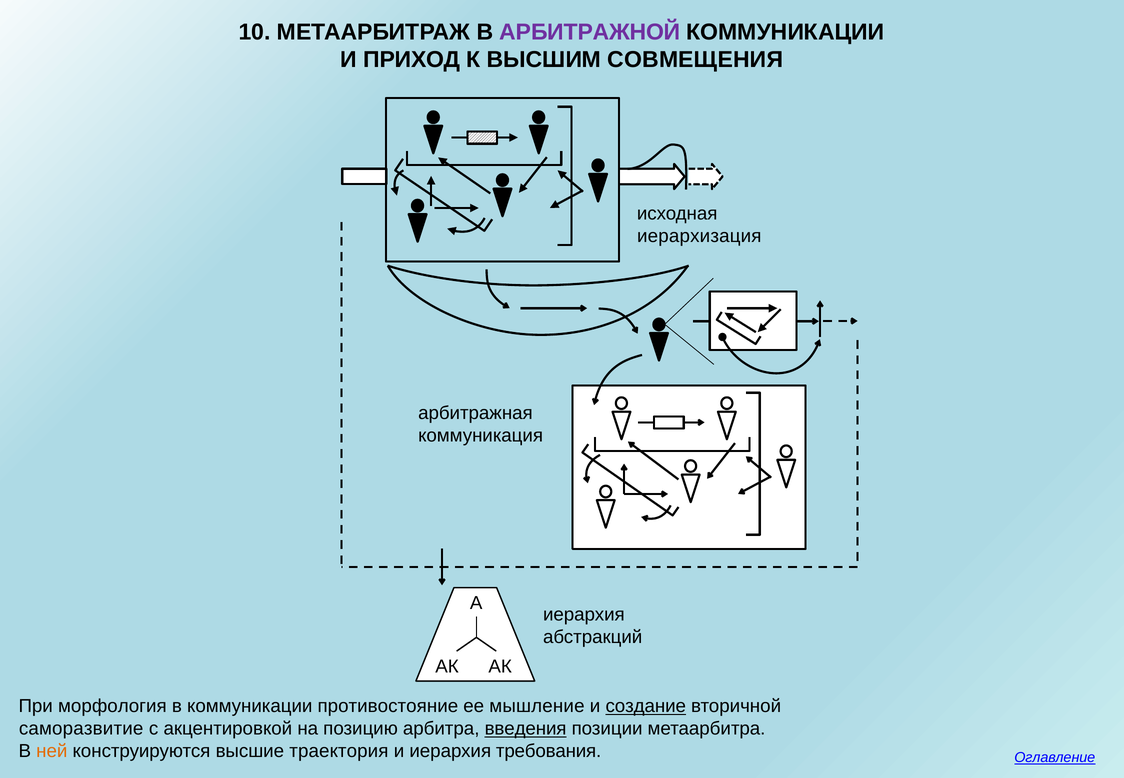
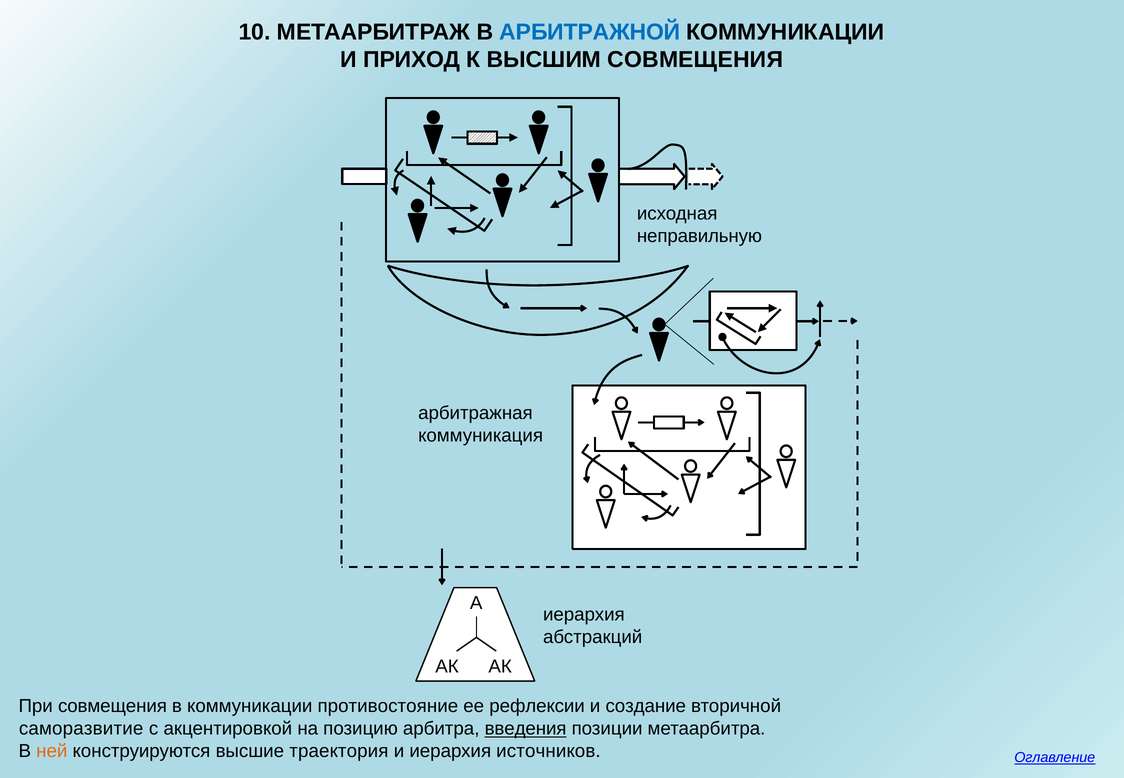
АРБИТРАЖНОЙ colour: purple -> blue (590, 32)
иерархизация: иерархизация -> неправильную (699, 236)
При морфология: морфология -> совмещения (112, 706)
мышление: мышление -> рефлексии (537, 706)
создание underline: present -> none (646, 706)
требования: требования -> источников (548, 751)
